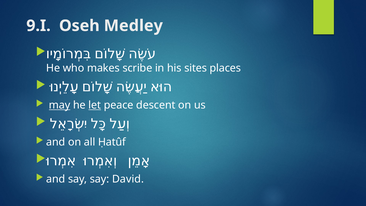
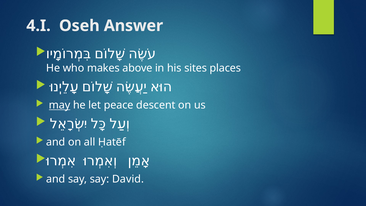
9.I: 9.I -> 4.I (38, 26)
Medley: Medley -> Answer (133, 26)
scribe: scribe -> above (137, 68)
let underline: present -> none (95, 105)
Ḥatûf: Ḥatûf -> Ḥatēf (112, 142)
